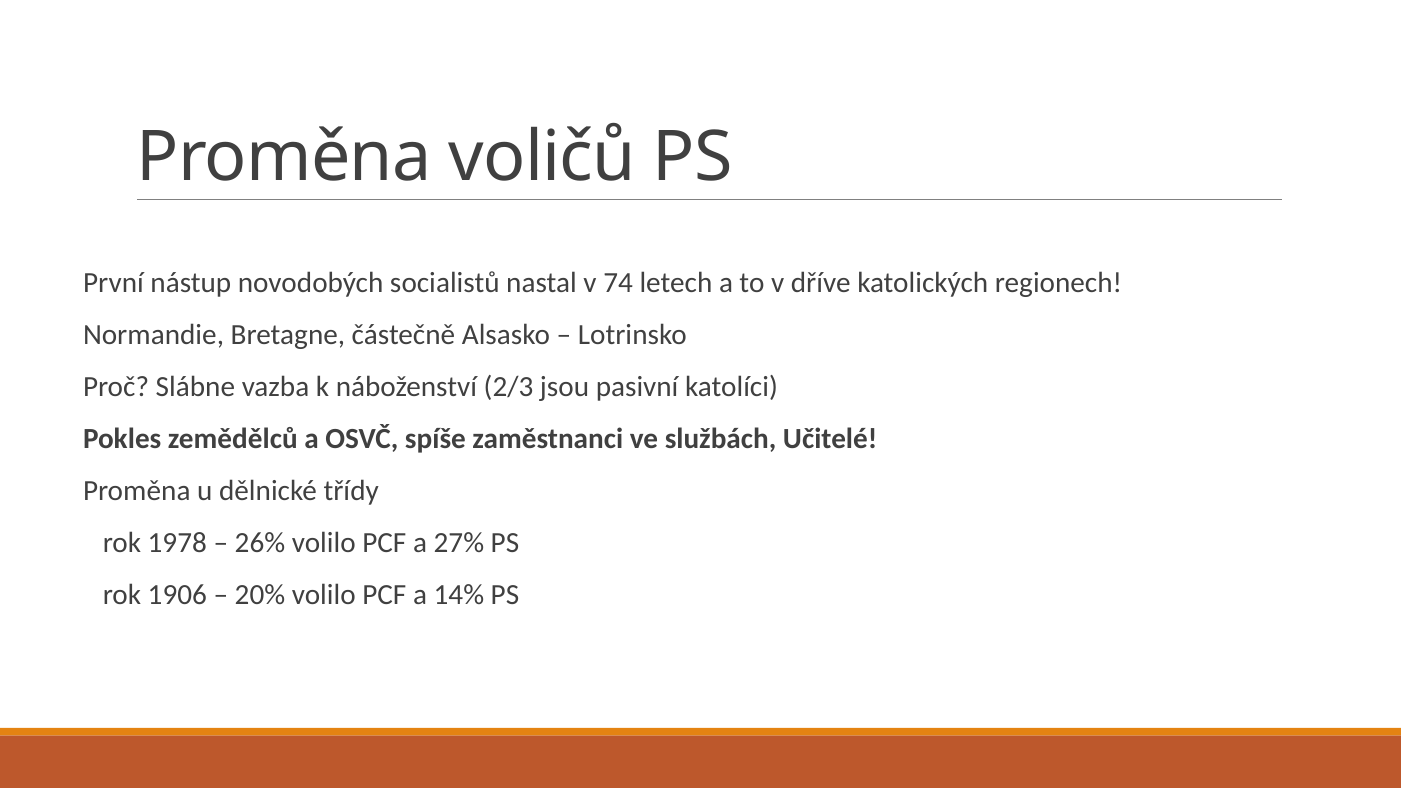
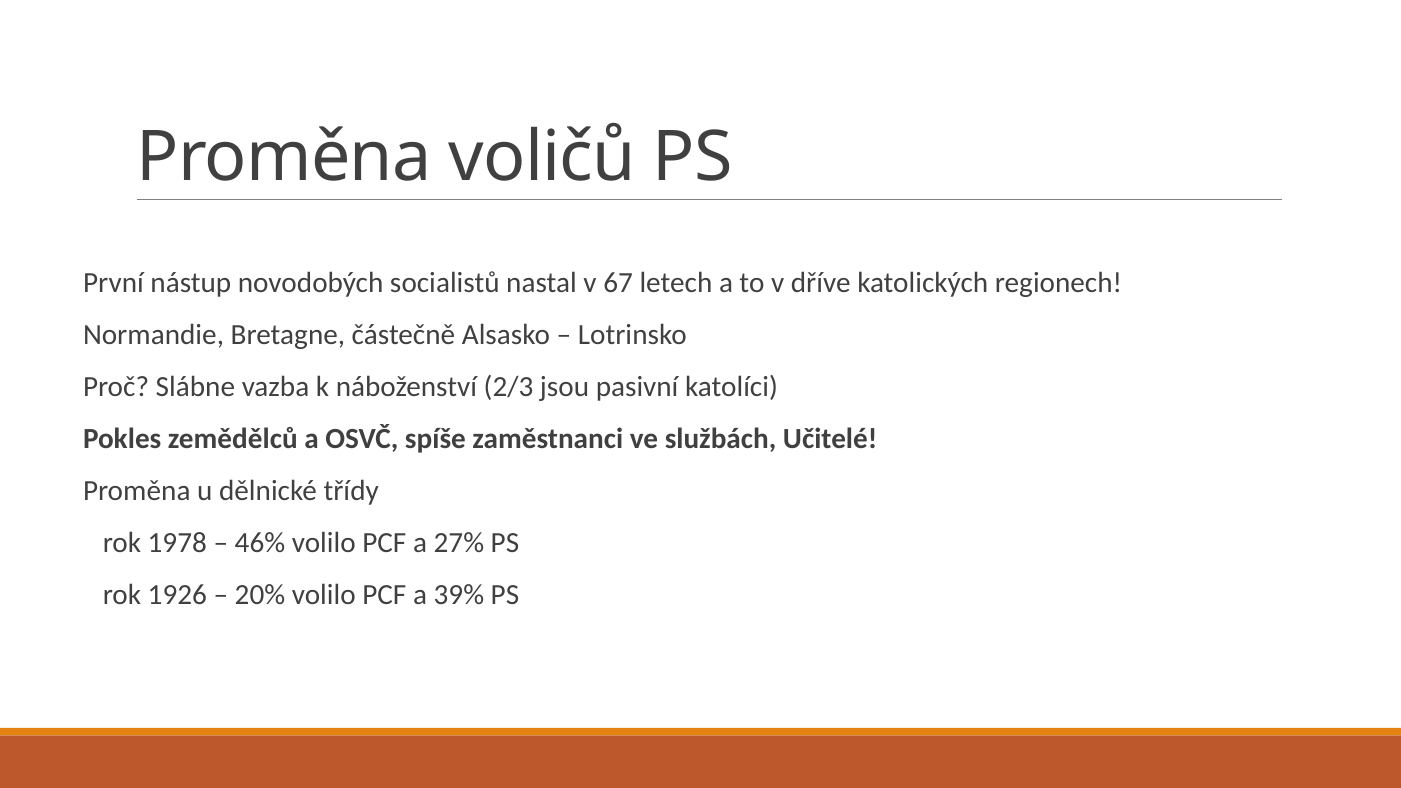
74: 74 -> 67 (618, 282)
26%: 26% -> 46% (260, 542)
1906: 1906 -> 1926 (177, 594)
14%: 14% -> 39% (459, 594)
